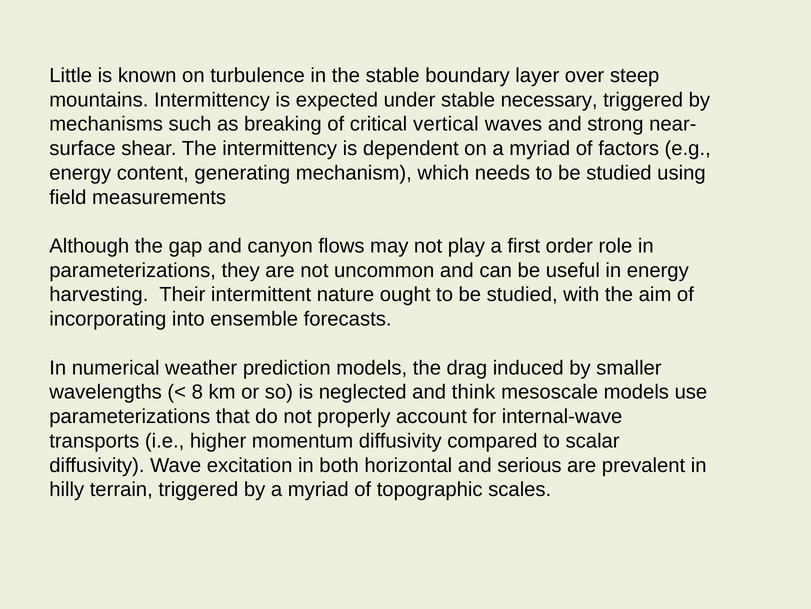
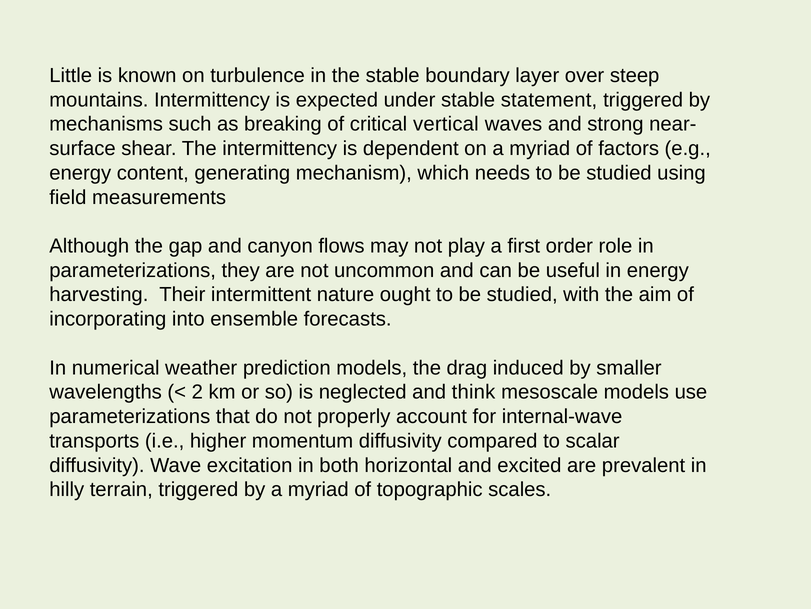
necessary: necessary -> statement (549, 100)
8: 8 -> 2 (197, 392)
serious: serious -> excited (529, 465)
